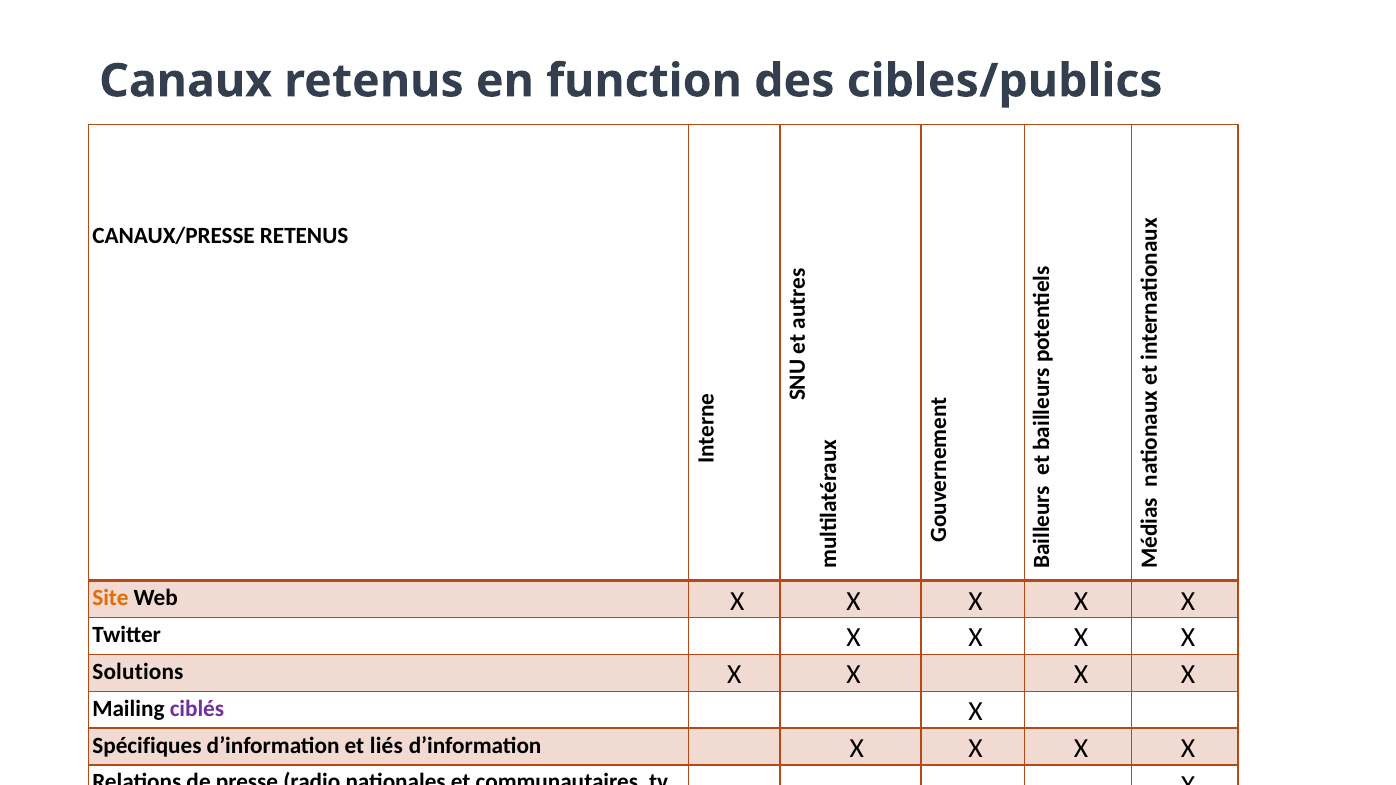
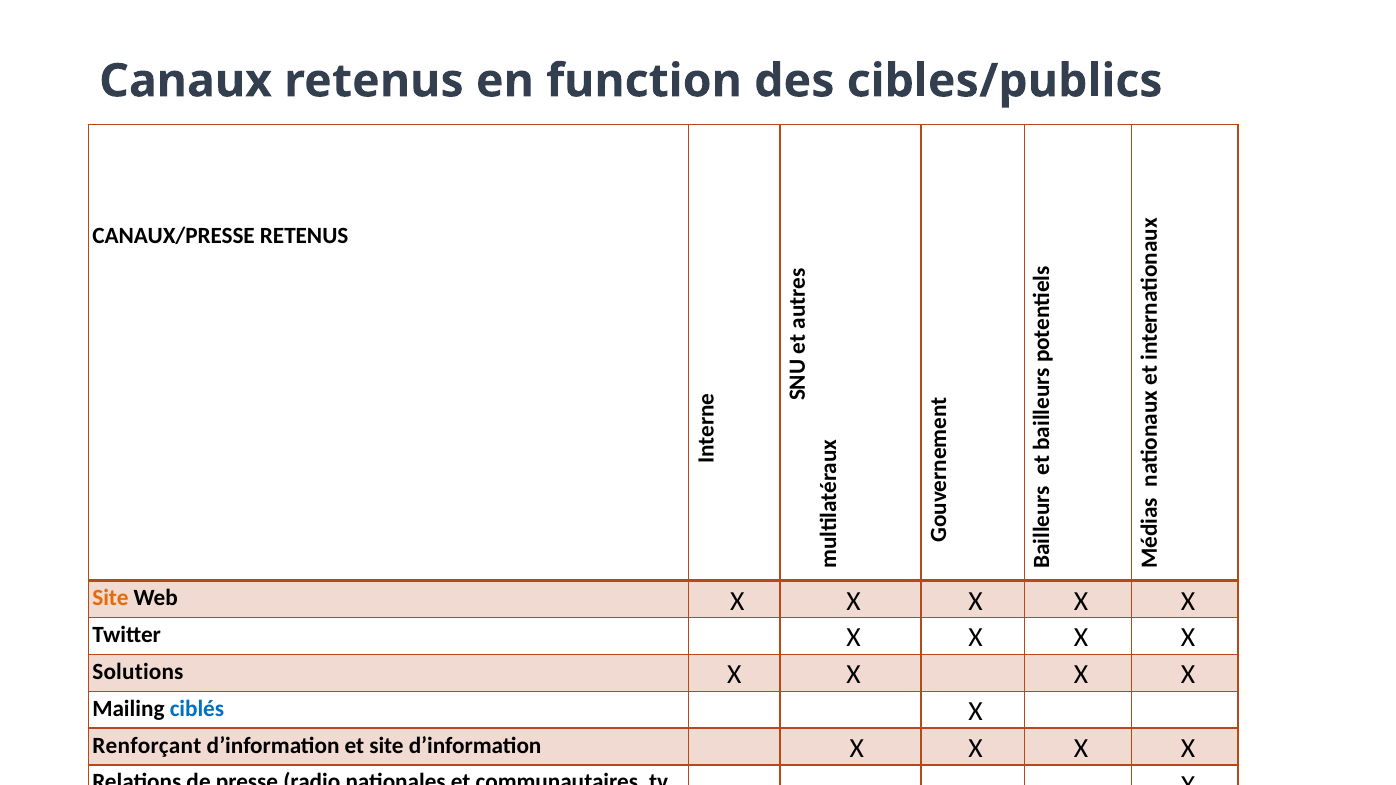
ciblés colour: purple -> blue (197, 709)
Spécifiques: Spécifiques -> Renforçant (147, 746)
et liés: liés -> site (387, 746)
